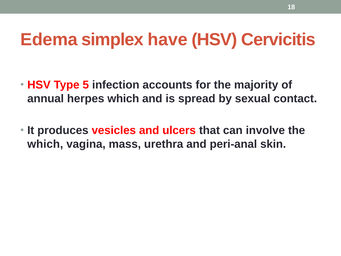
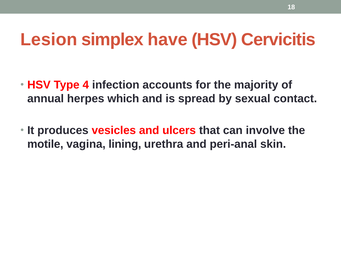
Edema: Edema -> Lesion (49, 40)
5: 5 -> 4 (86, 85)
which: which -> motile (45, 144)
mass: mass -> lining (125, 144)
